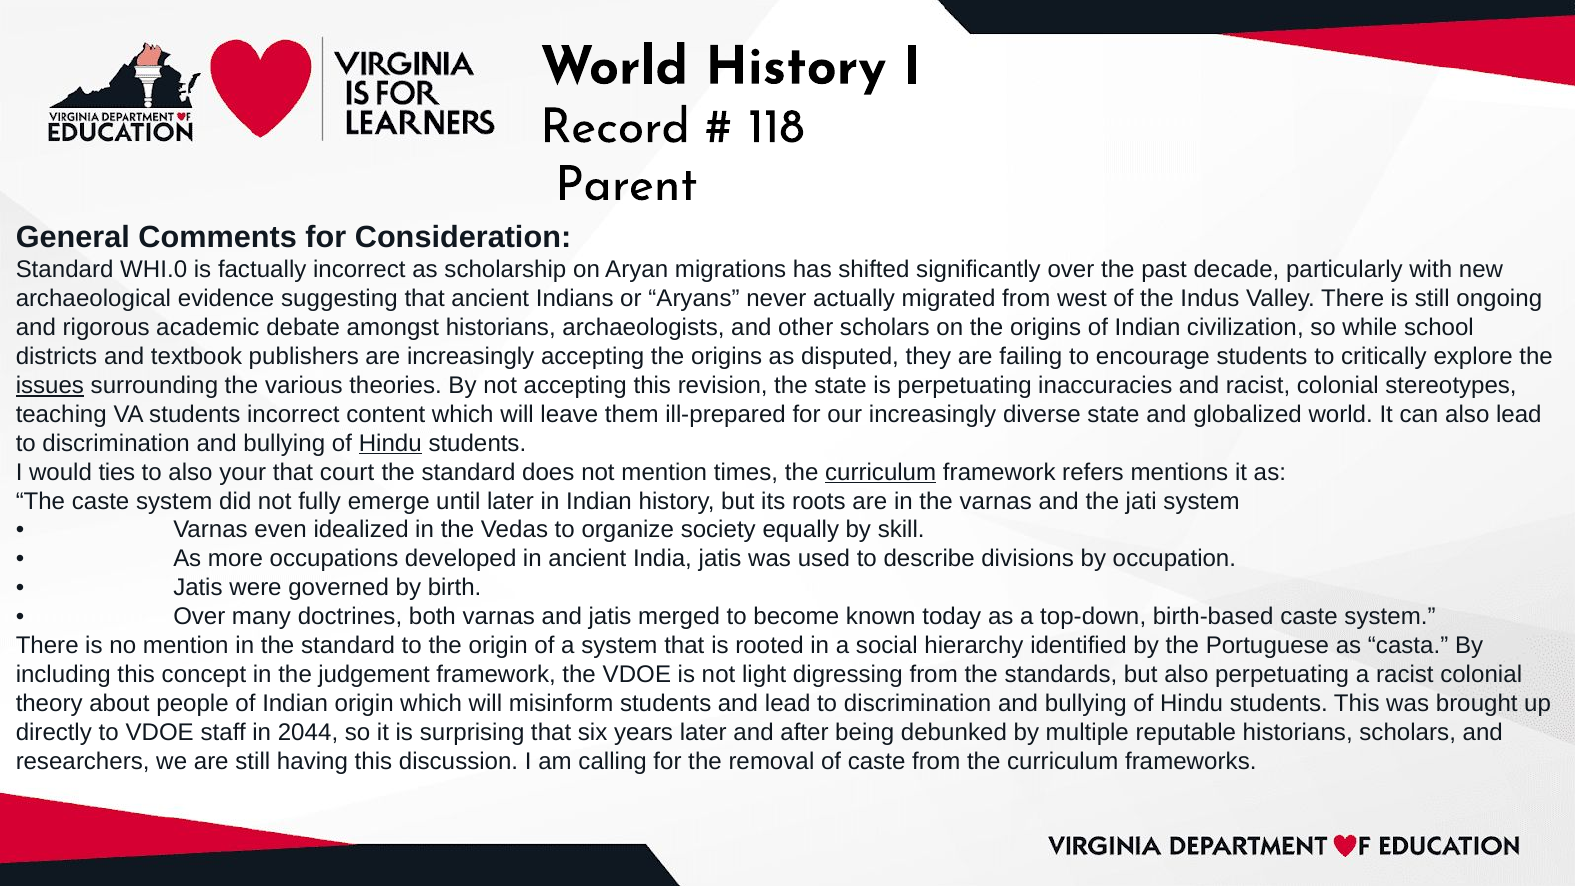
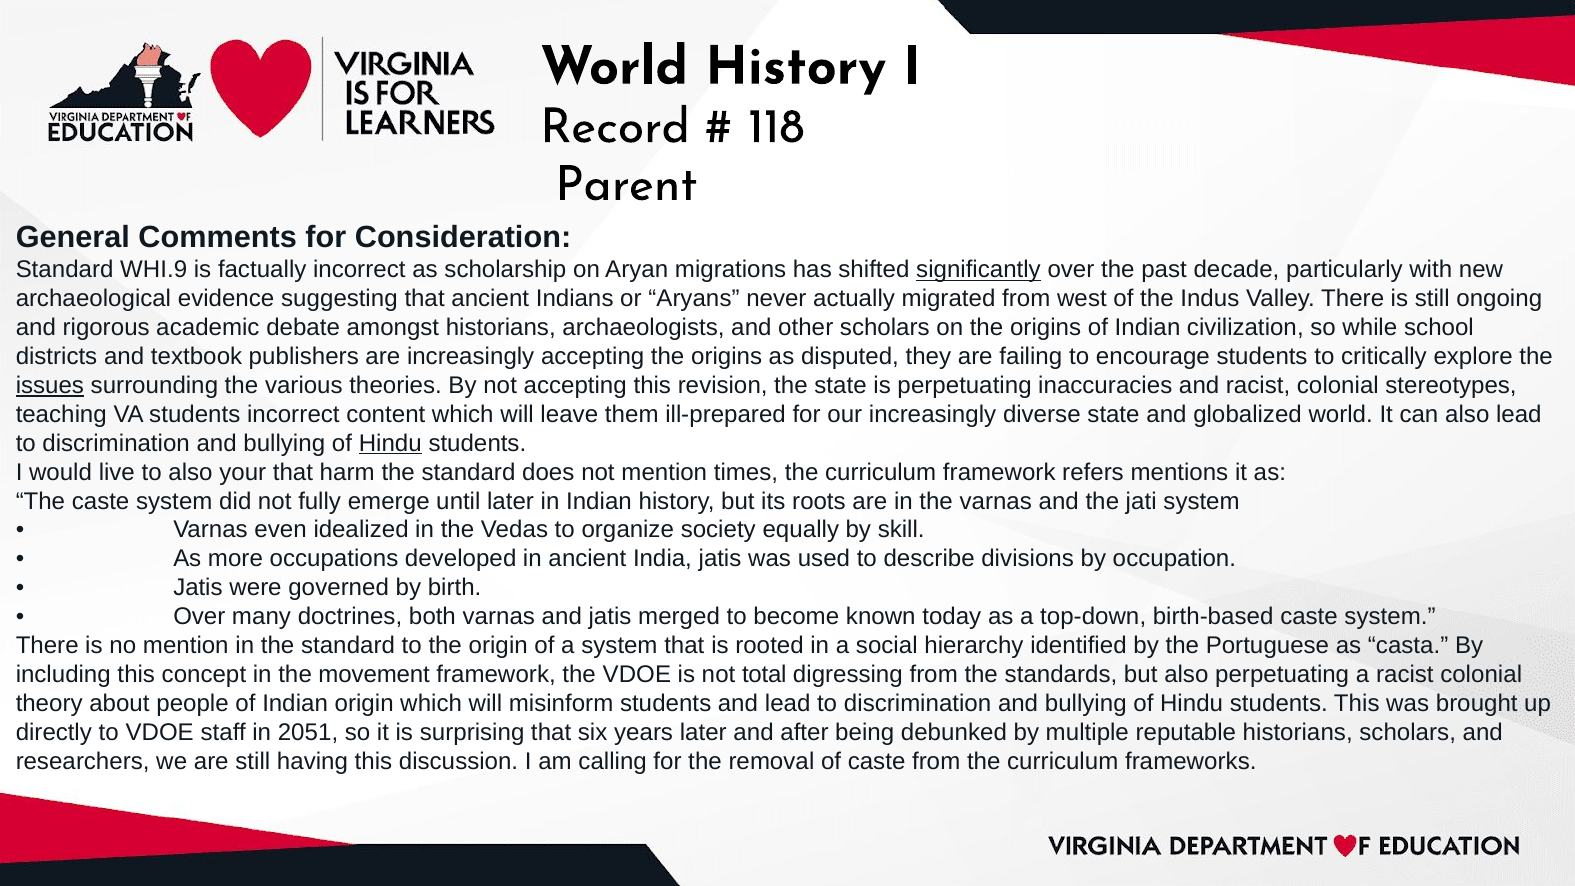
WHI.0: WHI.0 -> WHI.9 (154, 270)
significantly underline: none -> present (978, 270)
ties: ties -> live (117, 472)
court: court -> harm (347, 472)
curriculum underline: present -> none (881, 472)
judgement: judgement -> movement (374, 674)
light: light -> total (764, 674)
2044: 2044 -> 2051 (308, 732)
